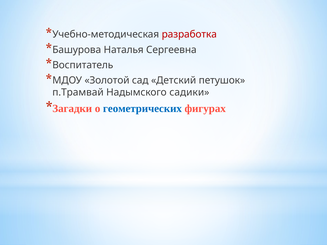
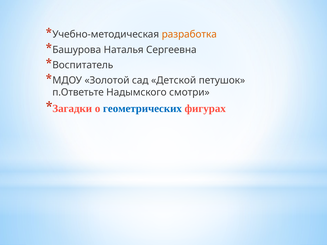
разработка colour: red -> orange (189, 34)
Детский: Детский -> Детской (174, 81)
п.Трамвай: п.Трамвай -> п.Ответьте (78, 93)
садики: садики -> смотри (189, 93)
